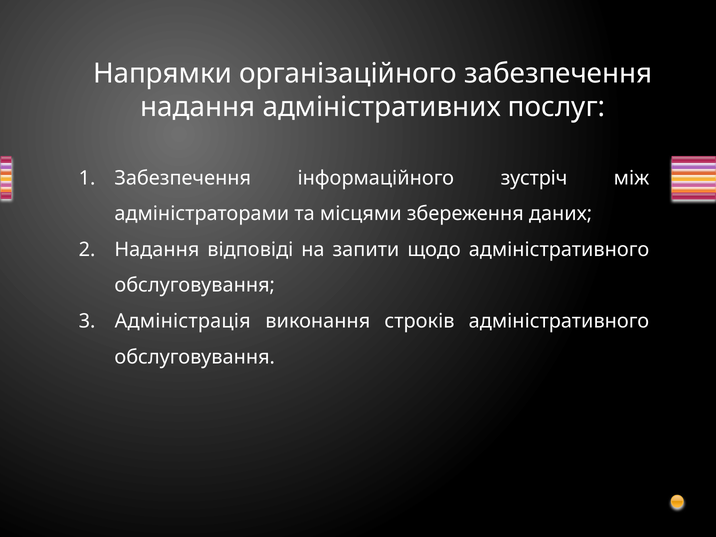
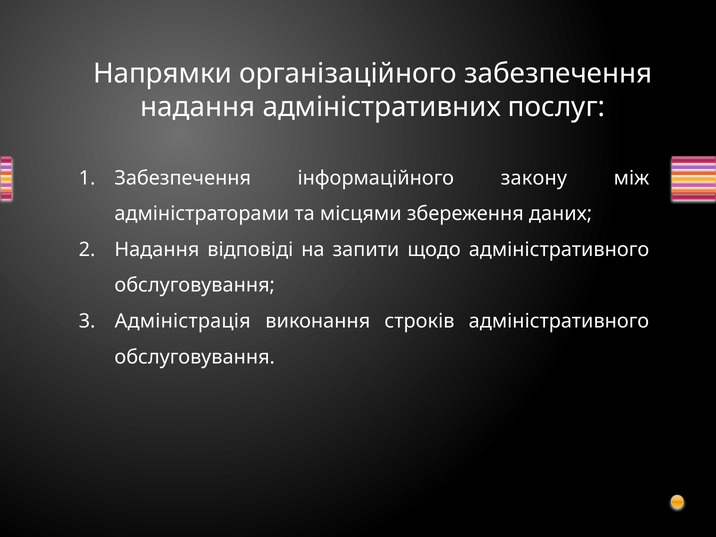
зустріч: зустріч -> закону (534, 178)
